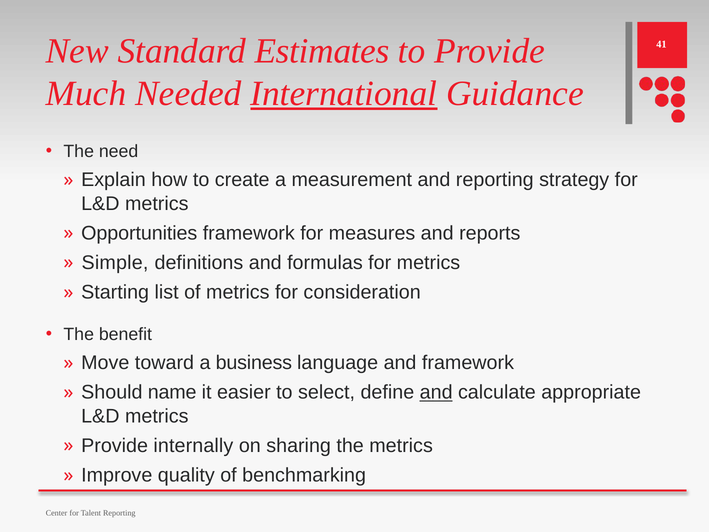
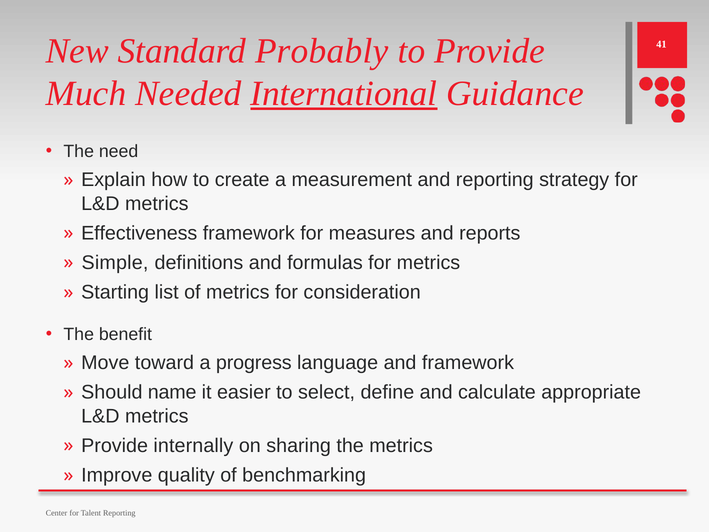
Estimates: Estimates -> Probably (322, 51)
Opportunities: Opportunities -> Effectiveness (139, 233)
business: business -> progress (254, 363)
and underline: present -> none (436, 392)
